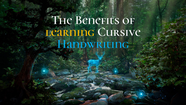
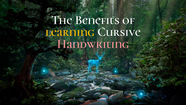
Handwriting colour: light blue -> pink (93, 44)
